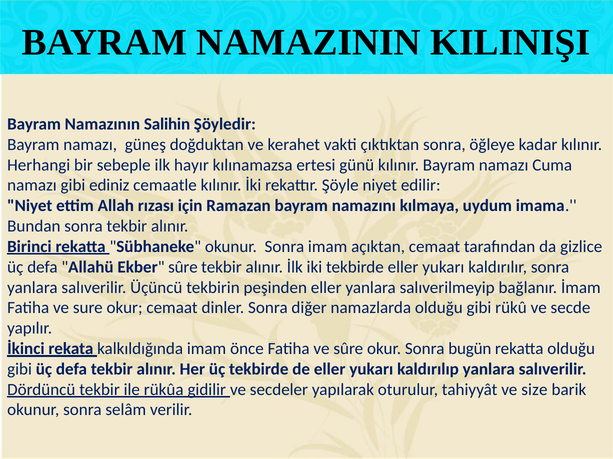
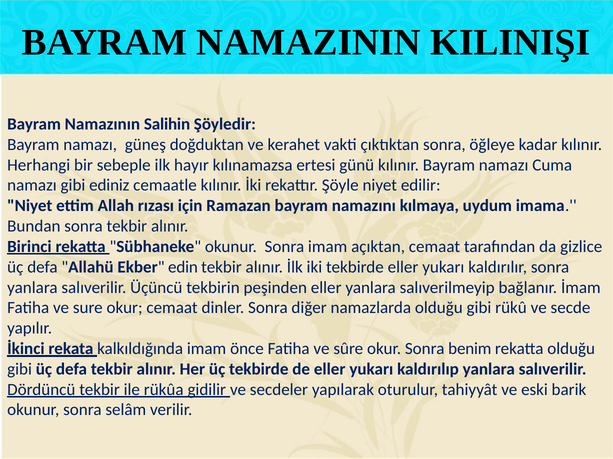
Ekber sûre: sûre -> edin (183, 267)
bugün: bugün -> benim (470, 349)
size: size -> eski (535, 390)
